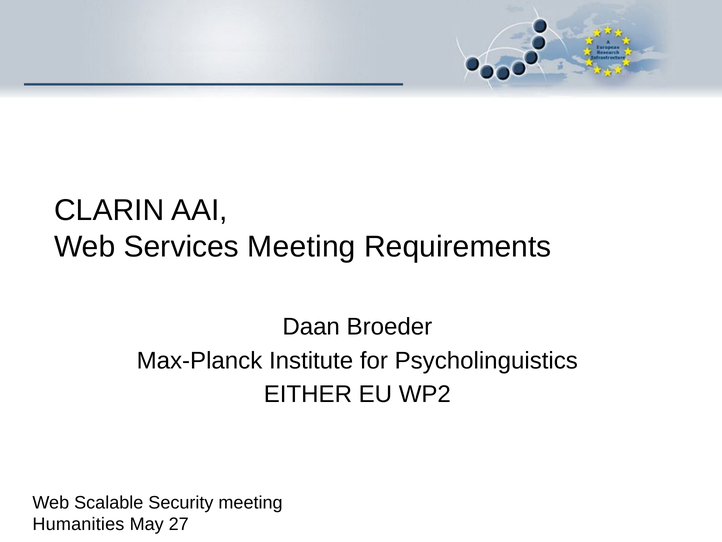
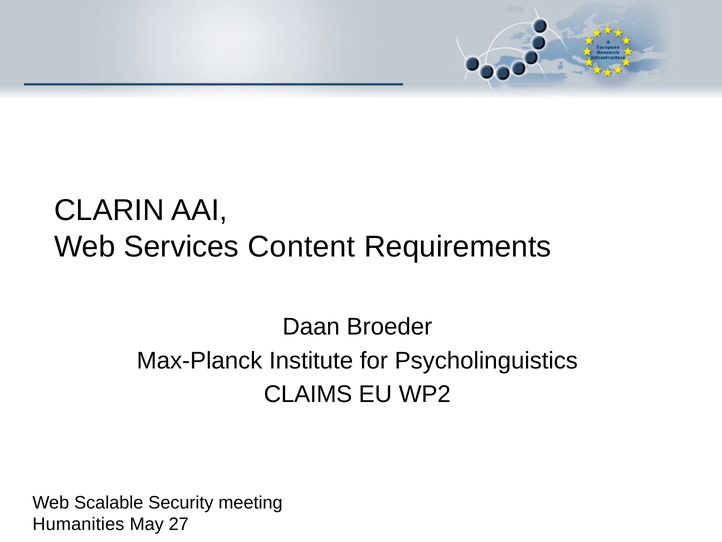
Services Meeting: Meeting -> Content (302, 246)
EITHER: EITHER -> CLAIMS (308, 394)
